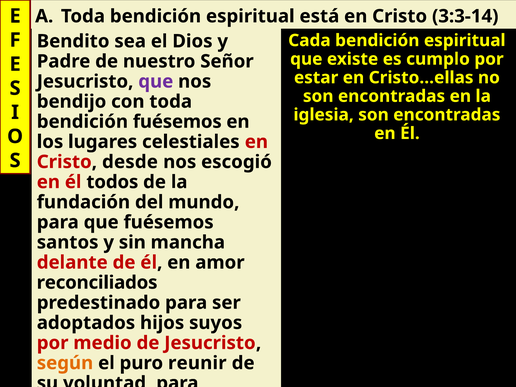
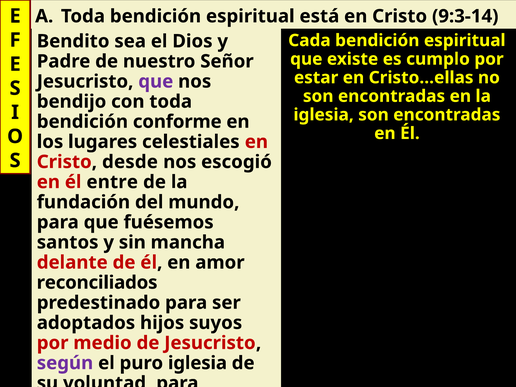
3:3-14: 3:3-14 -> 9:3-14 (465, 16)
bendición fuésemos: fuésemos -> conforme (177, 122)
todos: todos -> entre (112, 182)
según colour: orange -> purple (65, 363)
puro reunir: reunir -> iglesia (197, 363)
